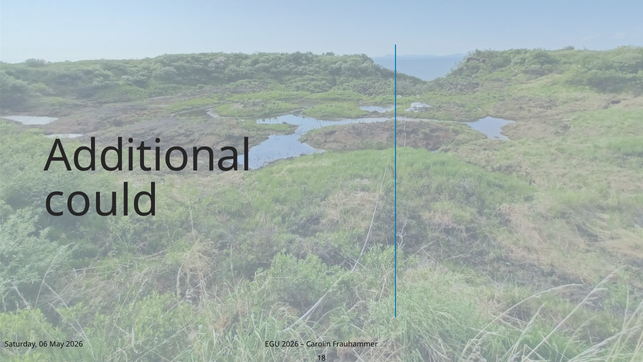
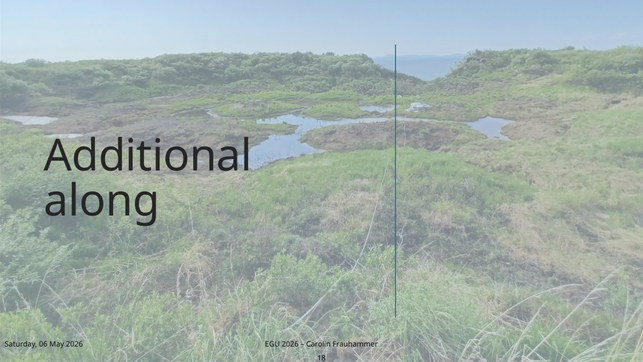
could: could -> along (102, 201)
